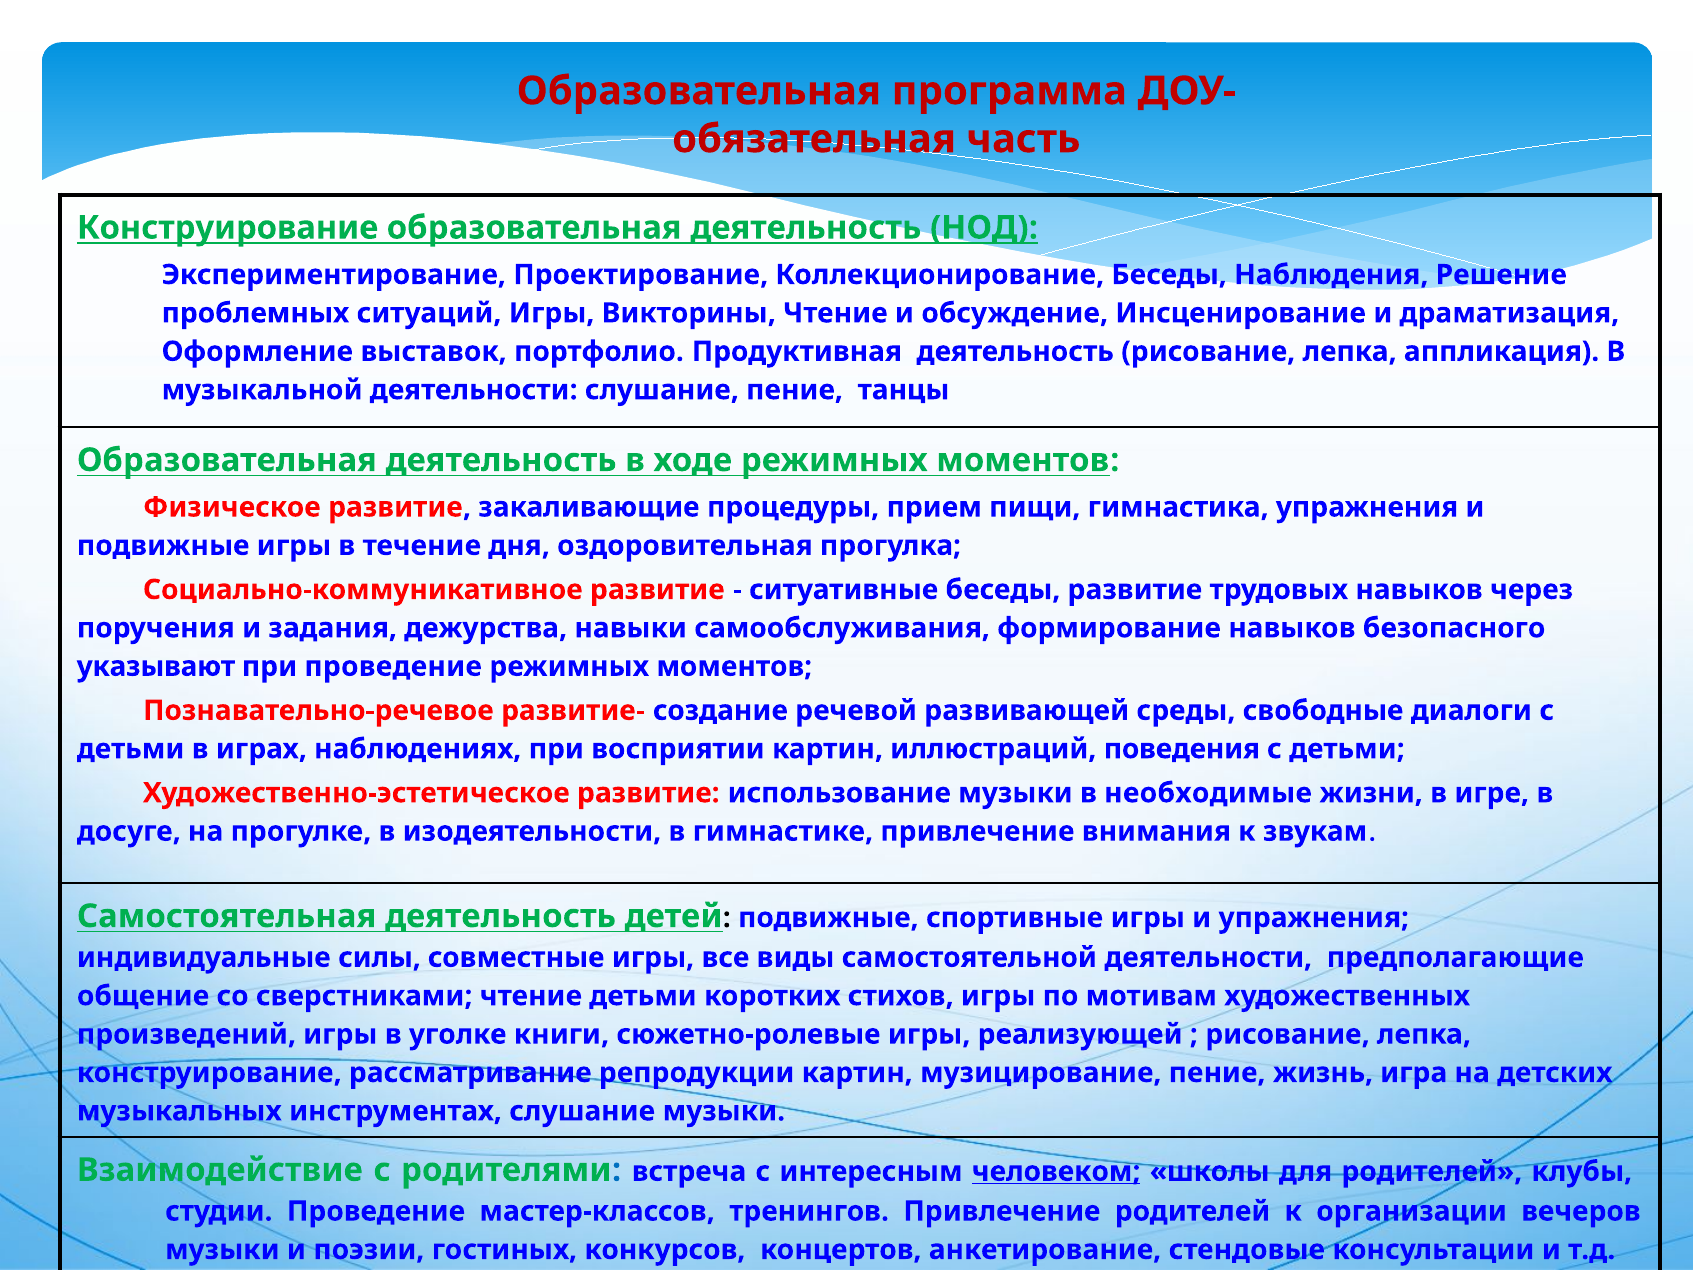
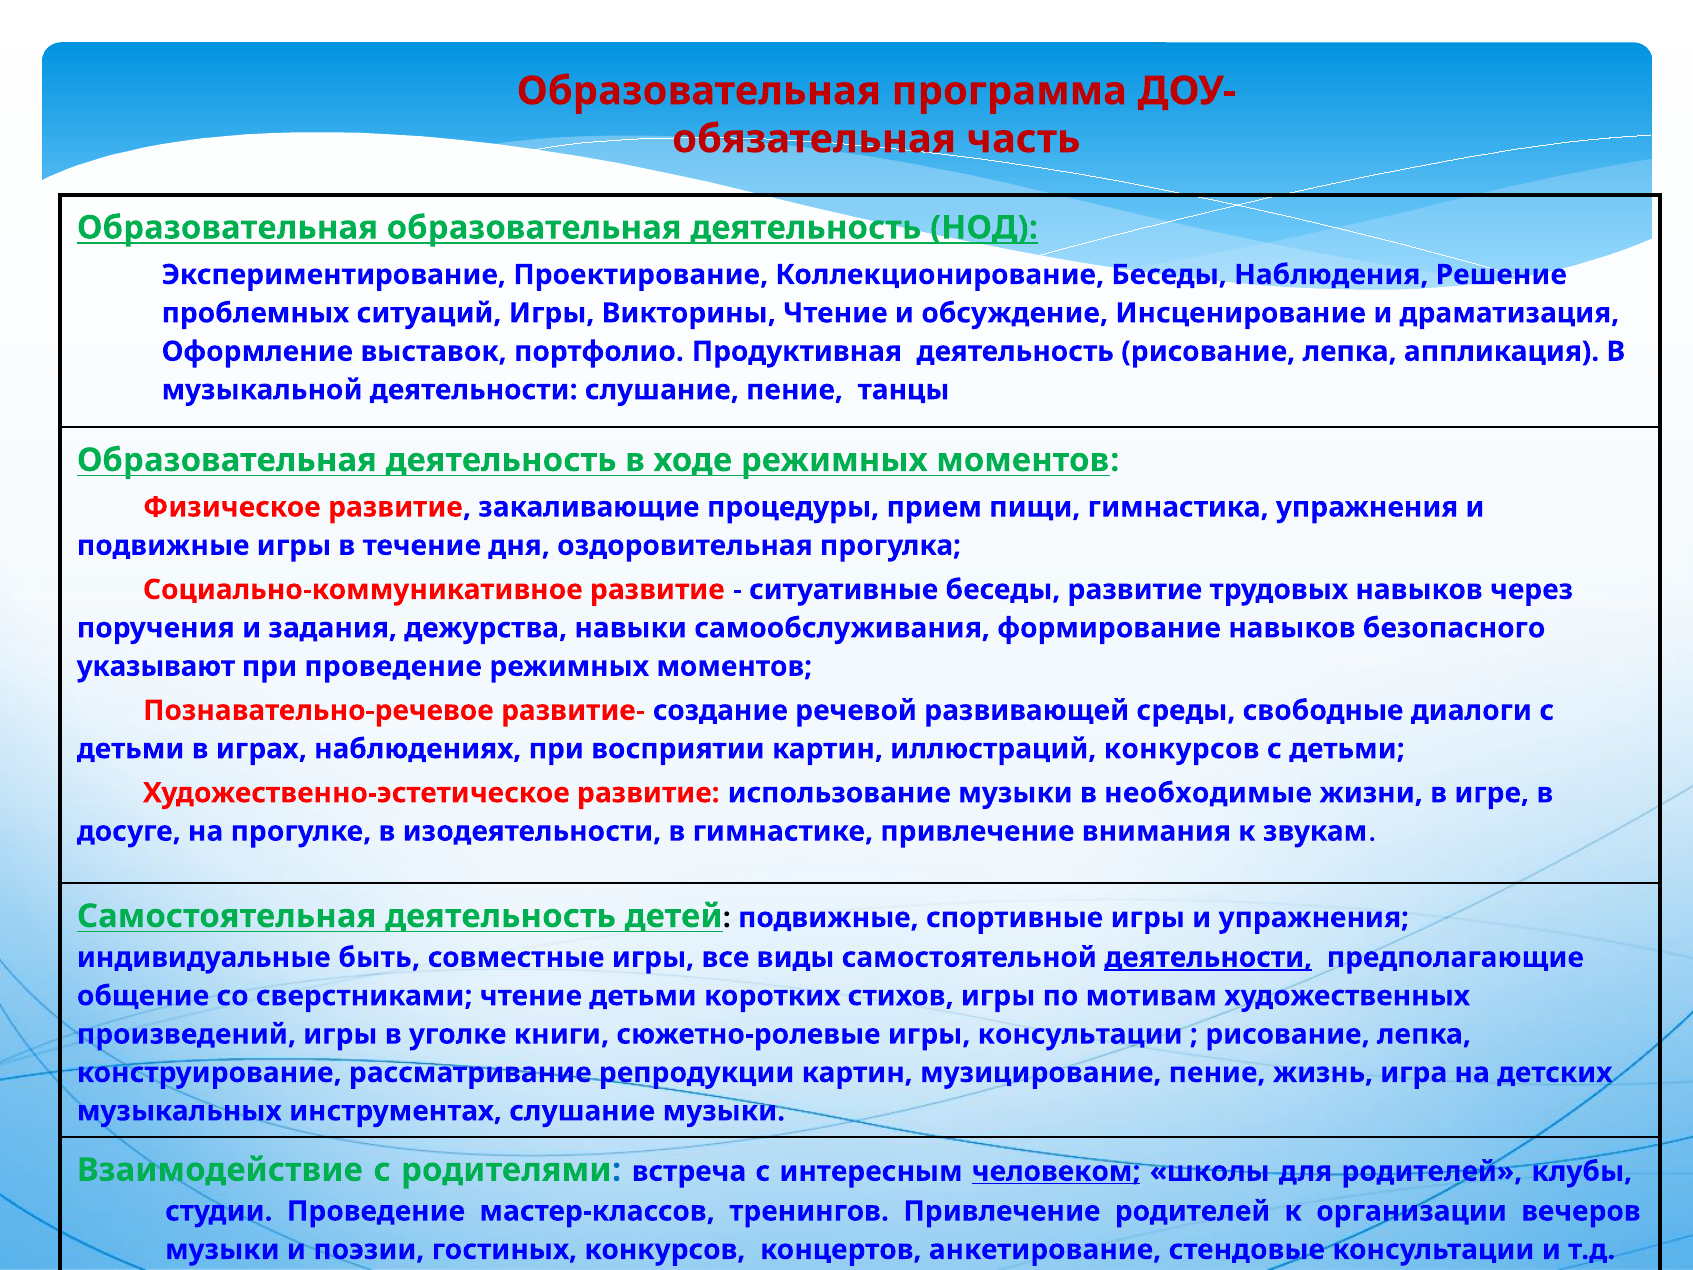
Конструирование: Конструирование -> Образовательная (227, 228)
иллюстраций поведения: поведения -> конкурсов (1182, 749)
силы: силы -> быть (379, 957)
деятельности underline: none -> present (1208, 957)
игры реализующей: реализующей -> консультации (1080, 1034)
